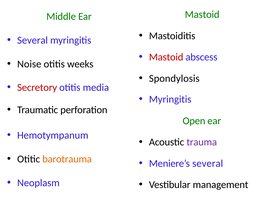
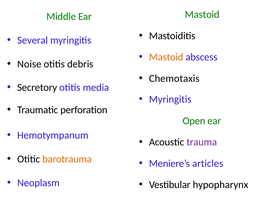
Mastoid colour: red -> orange (166, 57)
weeks: weeks -> debris (80, 64)
Spondylosis: Spondylosis -> Chemotaxis (174, 78)
Secretory colour: red -> black (37, 87)
Meniere’s several: several -> articles (208, 163)
management: management -> hypopharynx (220, 185)
